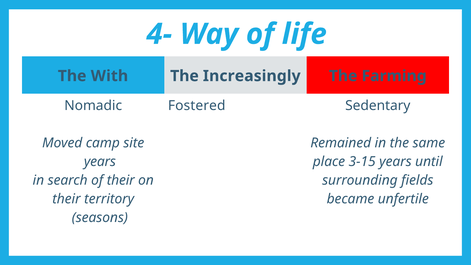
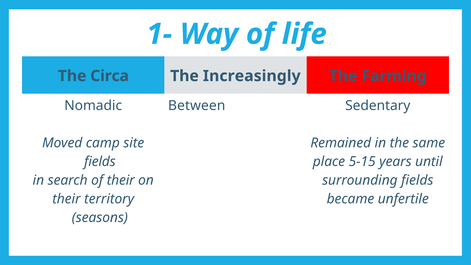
4-: 4- -> 1- (159, 34)
With: With -> Circa (110, 76)
Fostered: Fostered -> Between (197, 105)
years: years -> fields (100, 161)
3-15: 3-15 -> 5-15 (362, 161)
